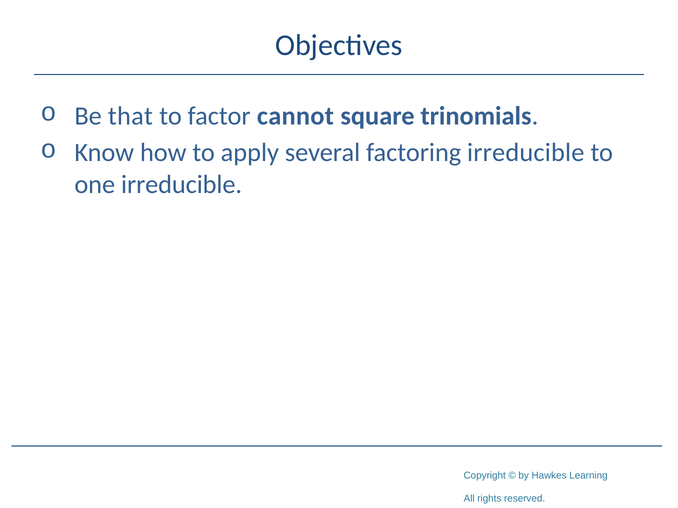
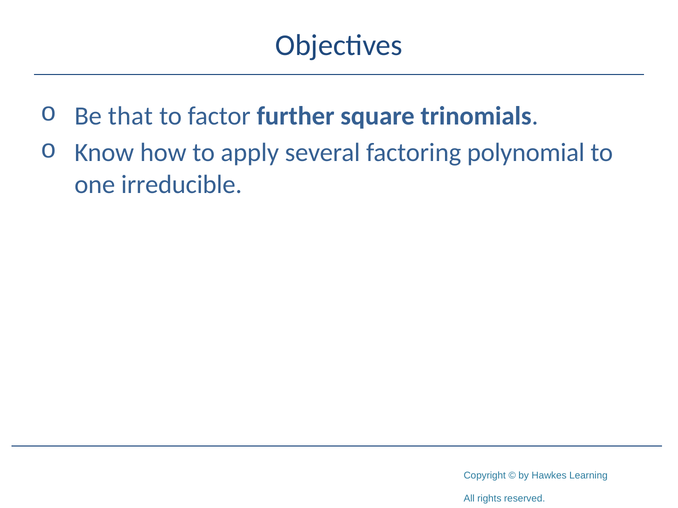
cannot: cannot -> further (296, 116)
factoring irreducible: irreducible -> polynomial (526, 153)
